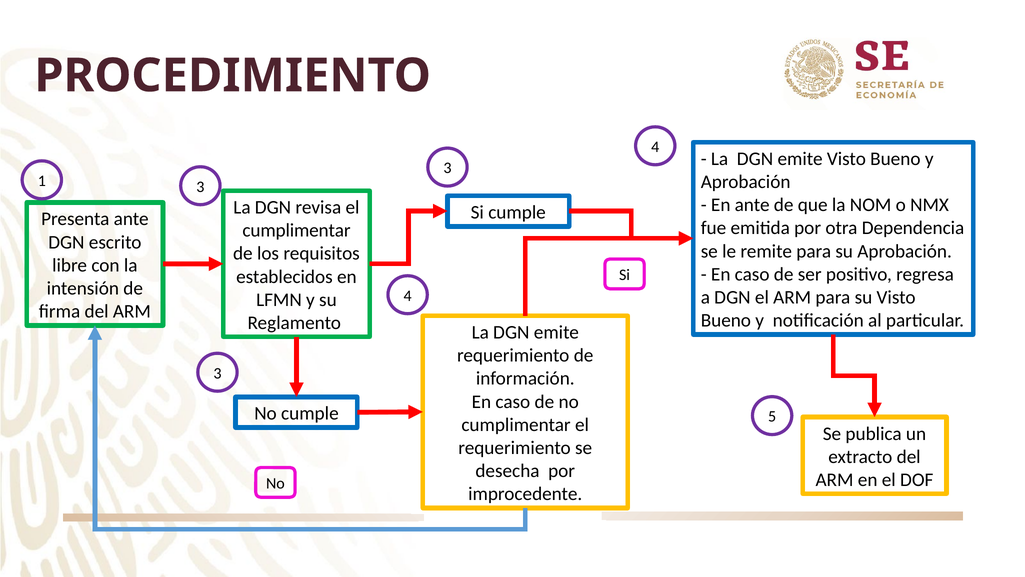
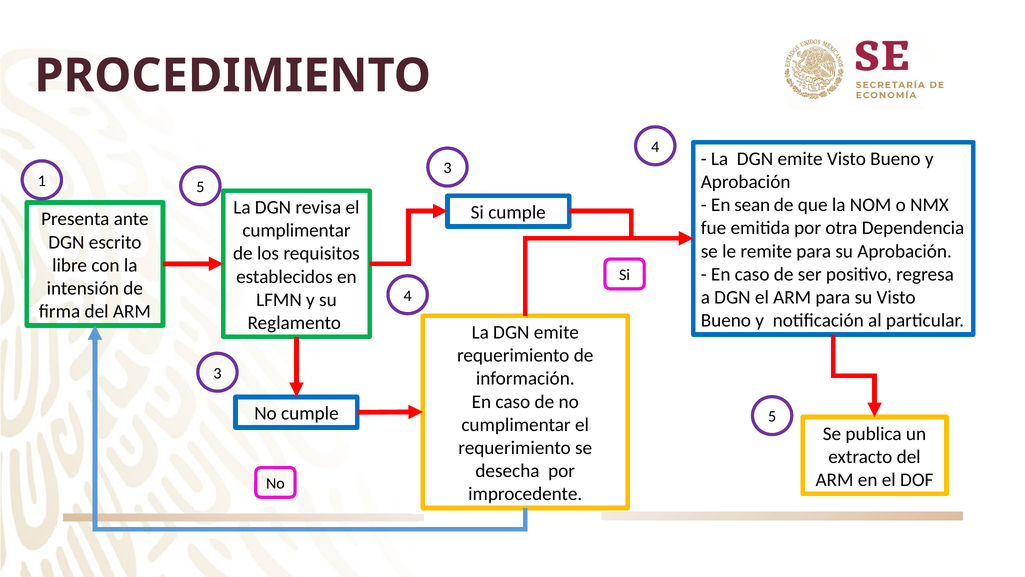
1 3: 3 -> 5 (200, 187)
En ante: ante -> sean (752, 205)
